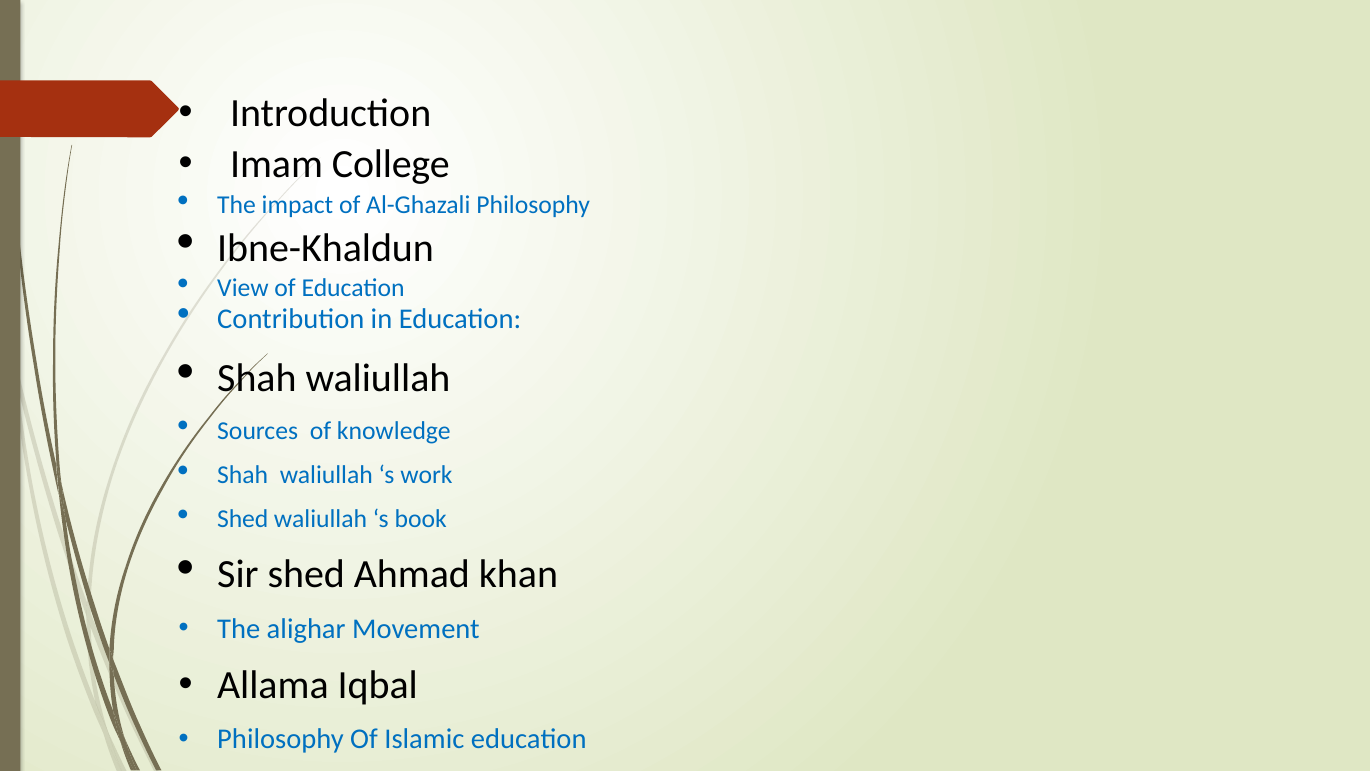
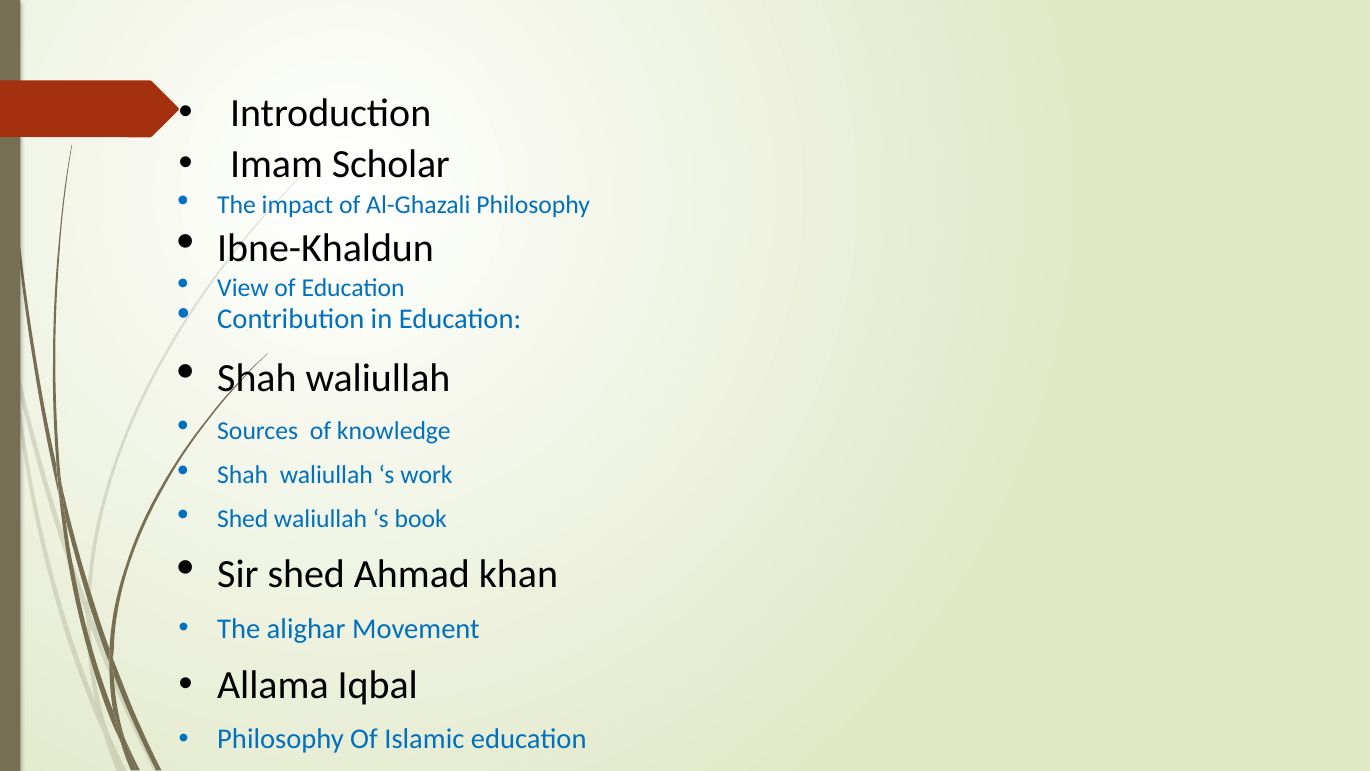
College: College -> Scholar (391, 164)
